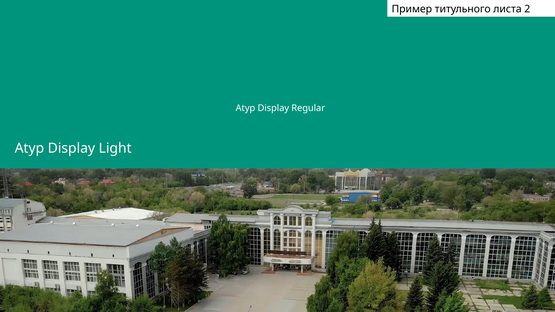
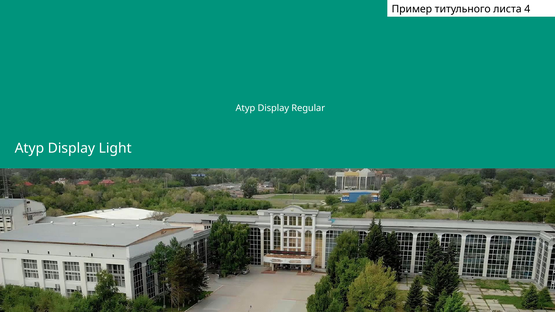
2: 2 -> 4 (527, 9)
